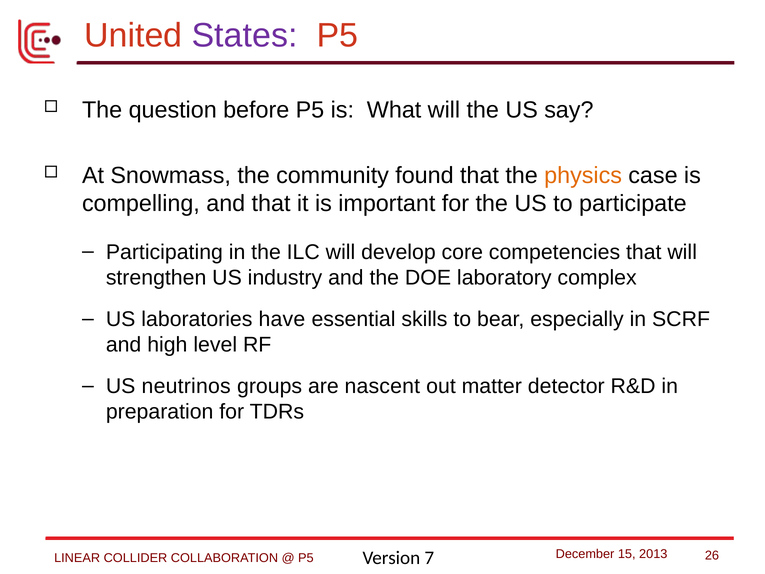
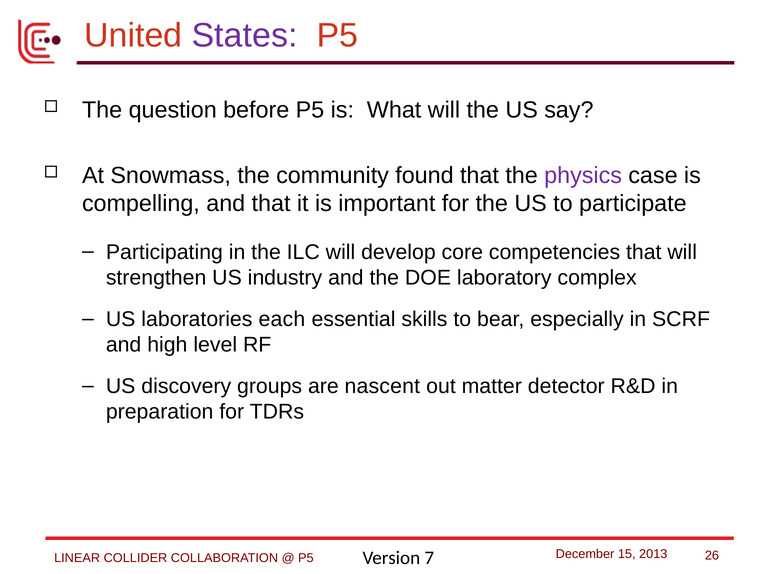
physics colour: orange -> purple (583, 175)
have: have -> each (282, 319)
neutrinos: neutrinos -> discovery (186, 386)
